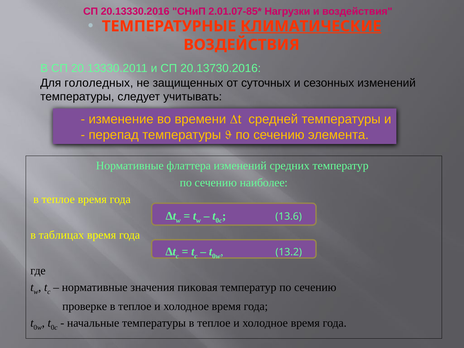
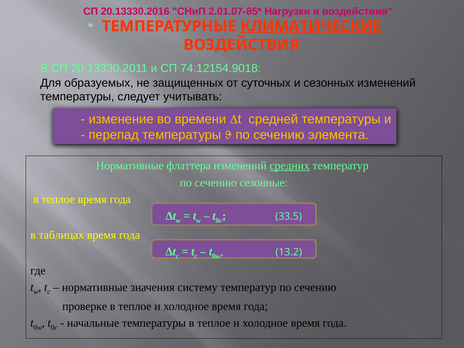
20.13730.2016: 20.13730.2016 -> 74.12154.9018 (221, 68)
гололедных: гололедных -> образуемых (99, 83)
средних underline: none -> present (290, 166)
наиболее: наиболее -> сезонные (264, 183)
13.6: 13.6 -> 33.5 (289, 216)
пиковая: пиковая -> систему (198, 287)
